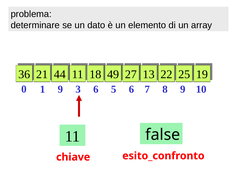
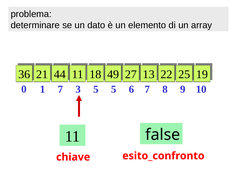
1 9: 9 -> 7 (60, 89)
3 6: 6 -> 5 (96, 89)
